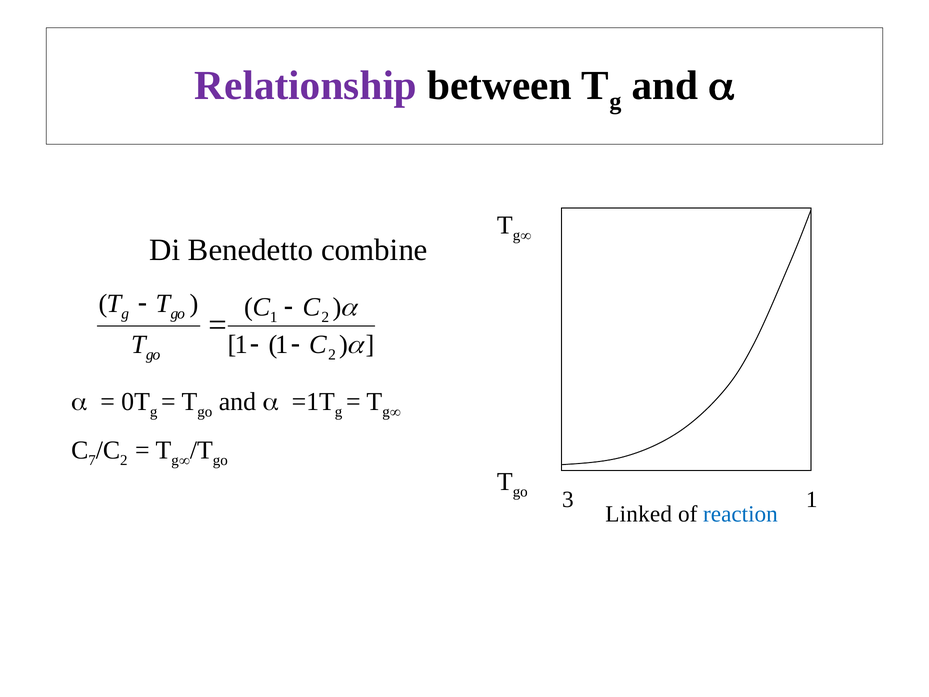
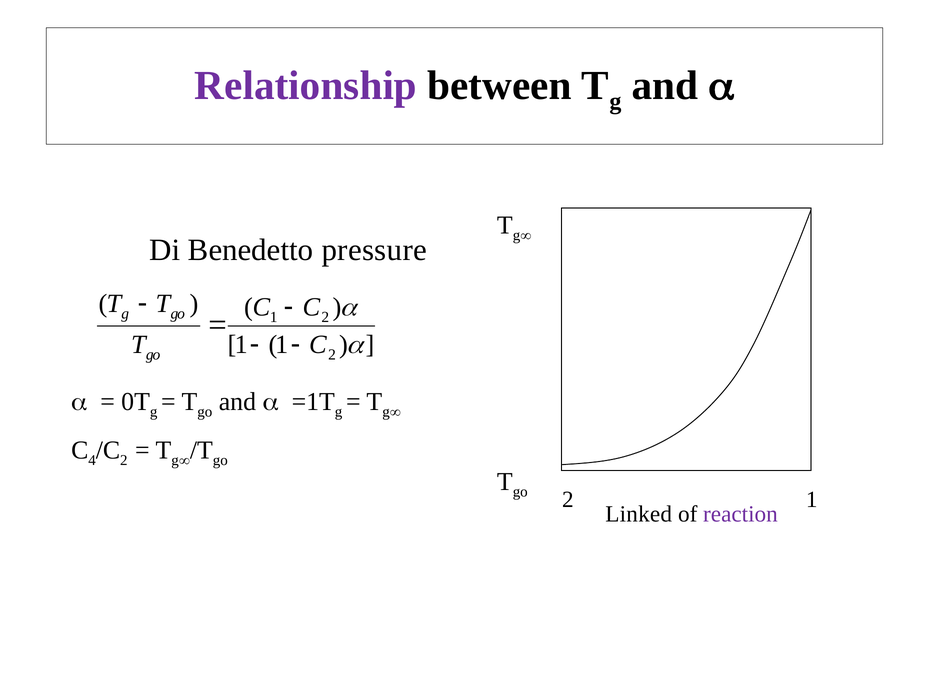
combine: combine -> pressure (374, 250)
7: 7 -> 4 (92, 460)
3: 3 -> 2 (568, 499)
reaction colour: blue -> purple (740, 514)
